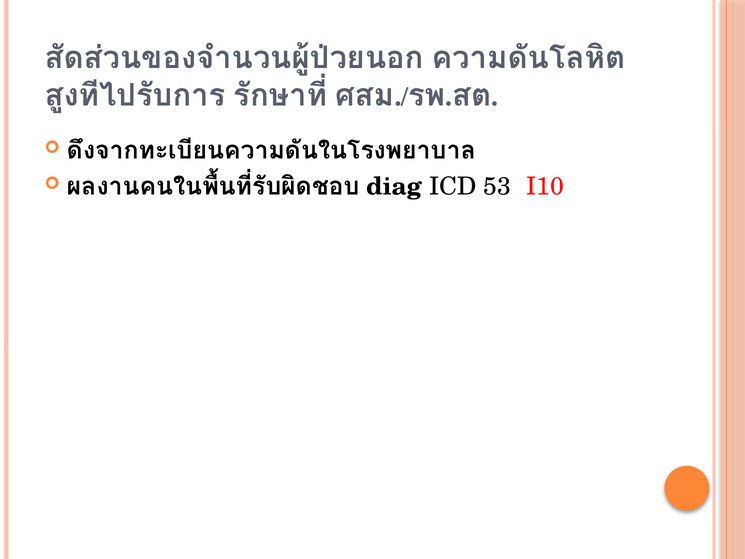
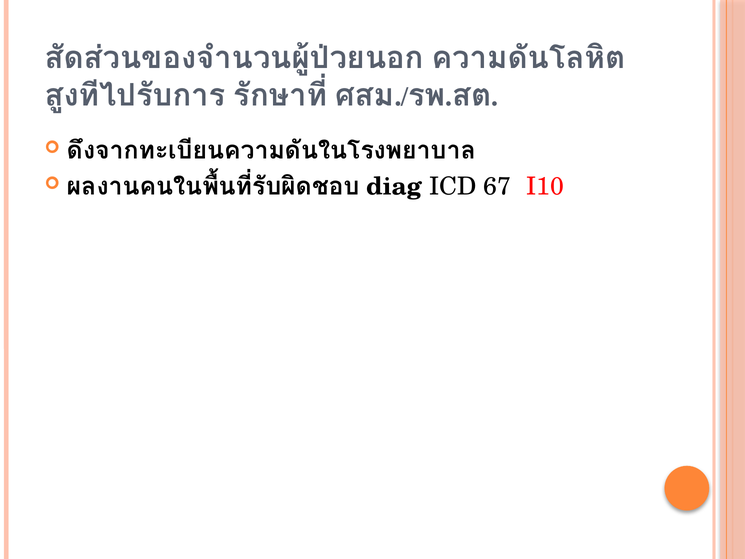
53: 53 -> 67 (497, 187)
